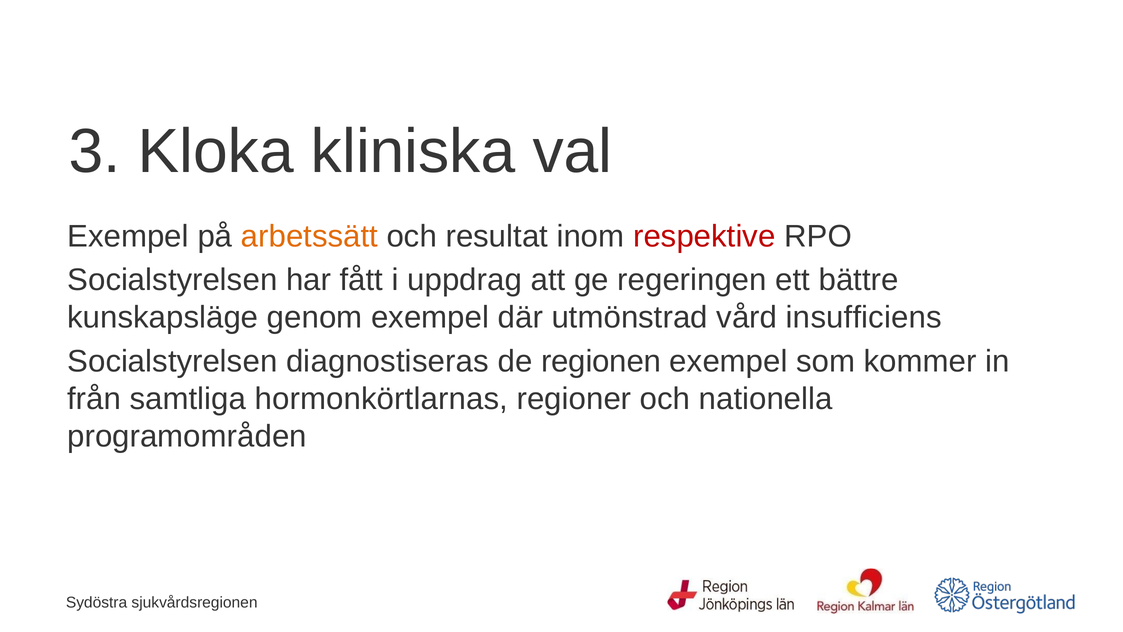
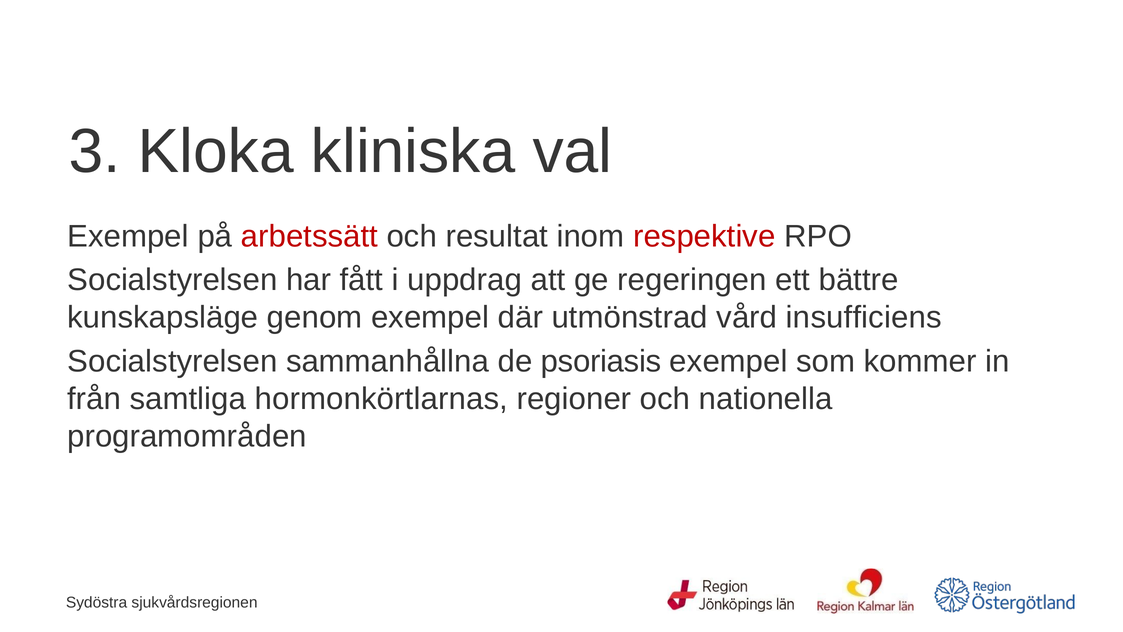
arbetssätt colour: orange -> red (309, 236)
diagnostiseras: diagnostiseras -> sammanhållna (388, 361)
regionen: regionen -> psoriasis (601, 361)
